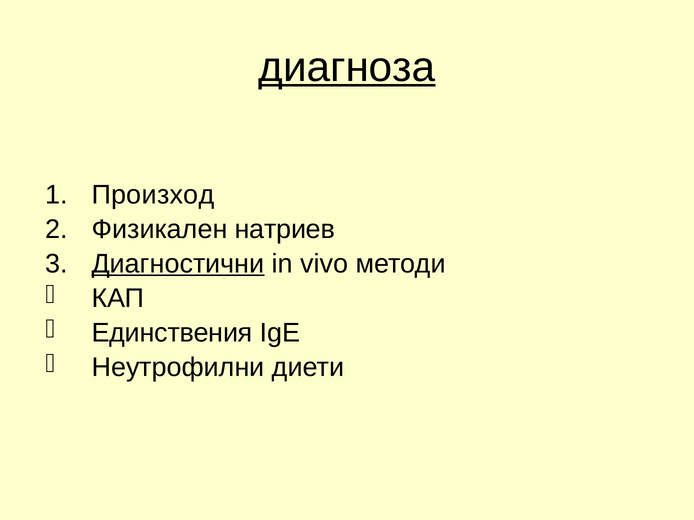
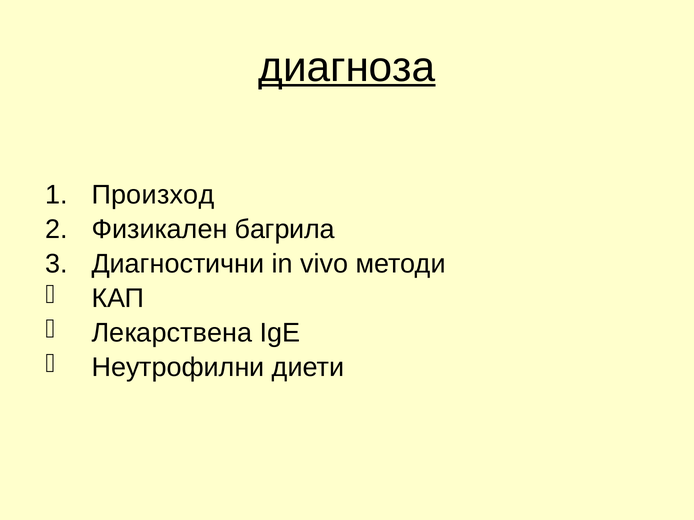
натриев: натриев -> багрила (285, 229)
Диагностични underline: present -> none (178, 264)
Единствения: Единствения -> Лекарствена (172, 333)
